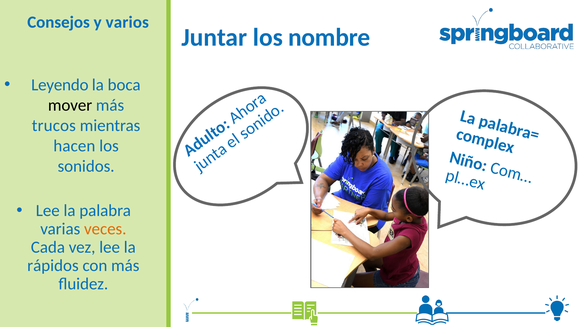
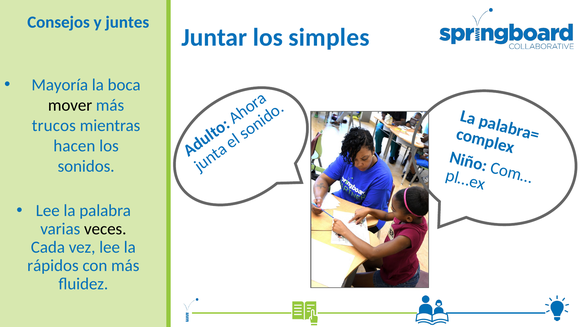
varios: varios -> juntes (127, 22)
nombre: nombre -> simples (329, 37)
Leyendo: Leyendo -> Mayoría (60, 85)
veces colour: orange -> black (105, 229)
